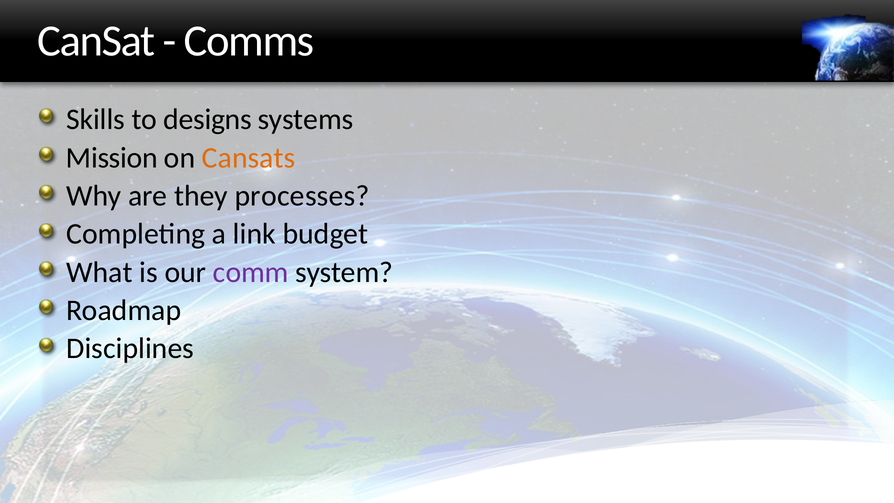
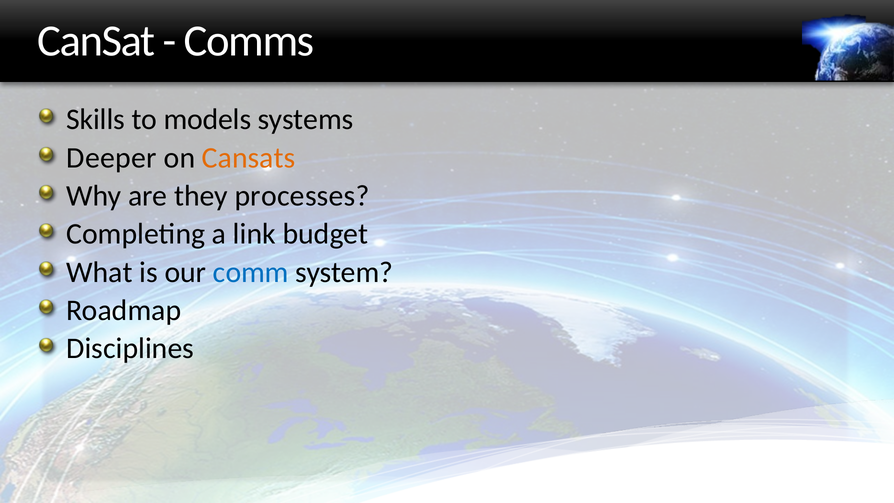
designs: designs -> models (207, 120)
Mission: Mission -> Deeper (112, 158)
comm colour: purple -> blue (251, 272)
